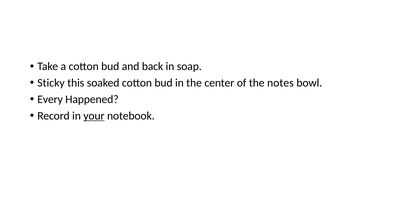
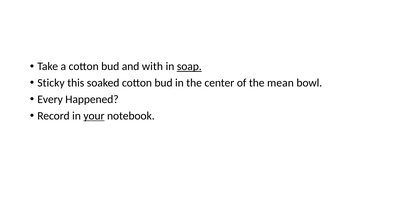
back: back -> with (152, 66)
soap underline: none -> present (189, 66)
notes: notes -> mean (280, 83)
